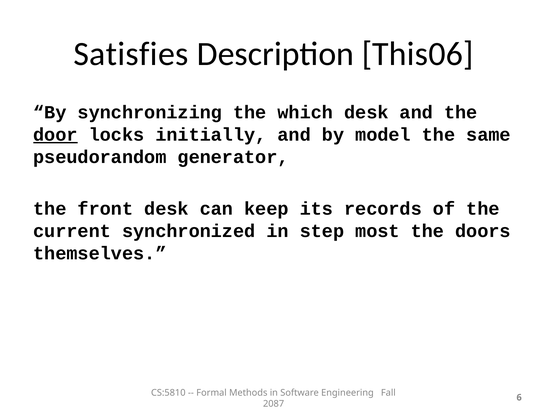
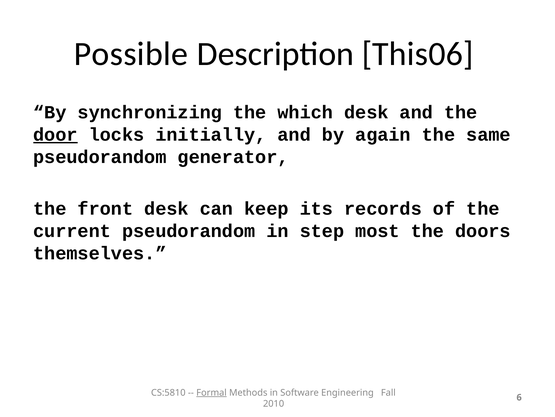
Satisfies: Satisfies -> Possible (131, 54)
model: model -> again (383, 134)
current synchronized: synchronized -> pseudorandom (189, 231)
Formal underline: none -> present (212, 392)
2087: 2087 -> 2010 (274, 403)
